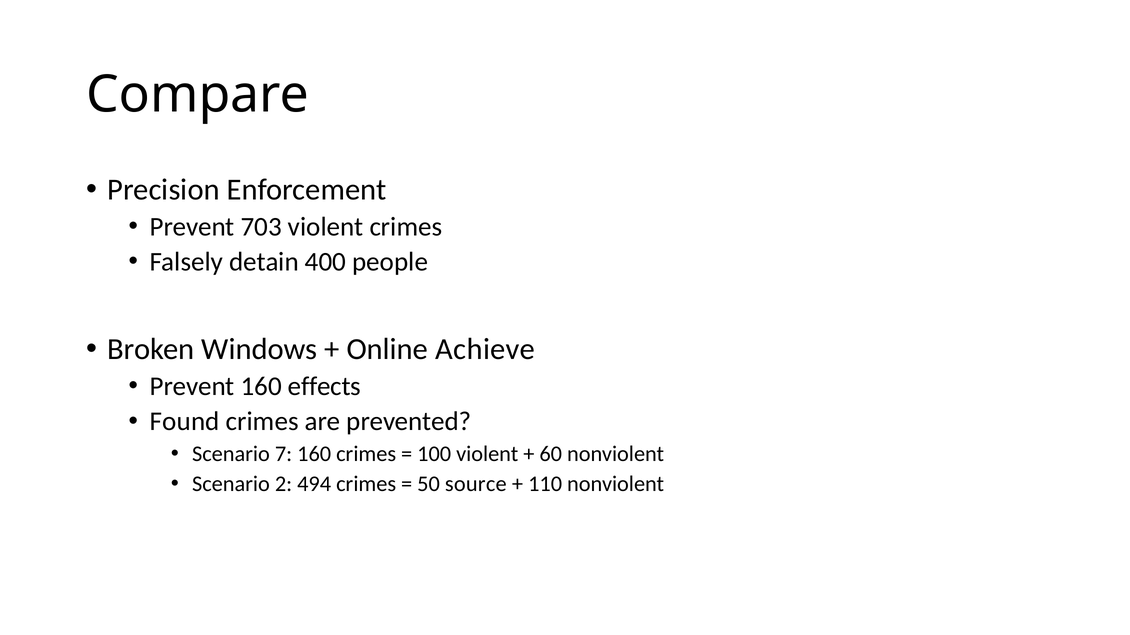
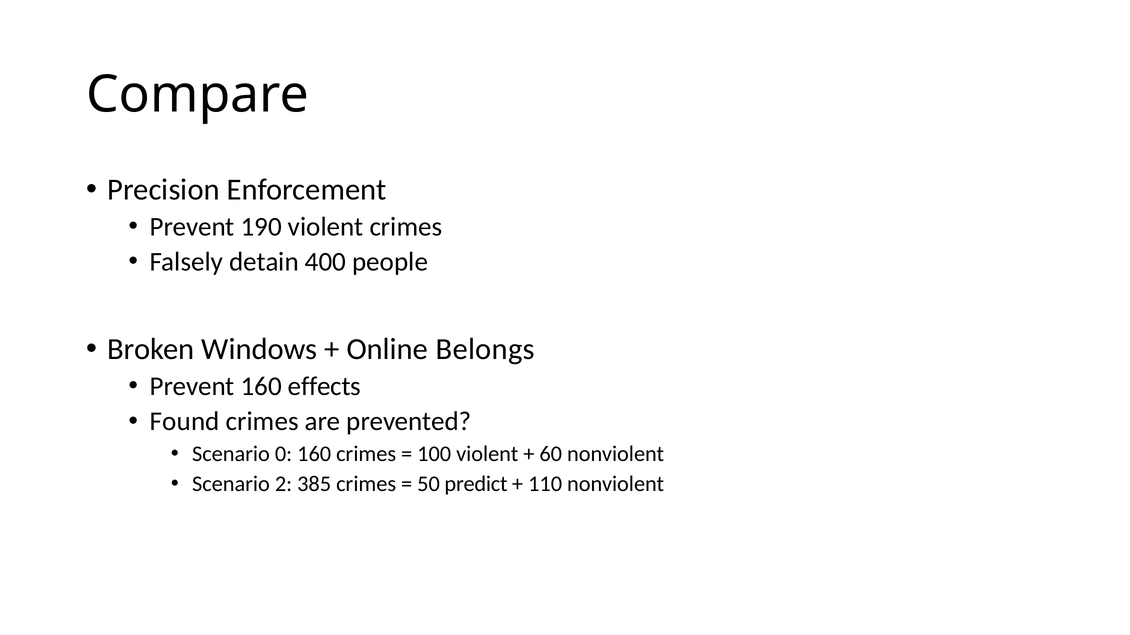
703: 703 -> 190 (261, 227)
Achieve: Achieve -> Belongs (485, 350)
7: 7 -> 0 (284, 454)
494: 494 -> 385 (314, 484)
source: source -> predict (476, 484)
